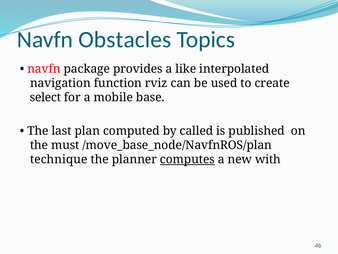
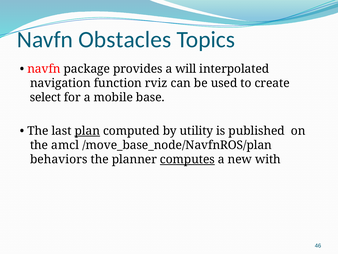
like: like -> will (186, 69)
plan underline: none -> present (87, 131)
called: called -> utility (196, 131)
must: must -> amcl (65, 145)
technique: technique -> behaviors (59, 159)
